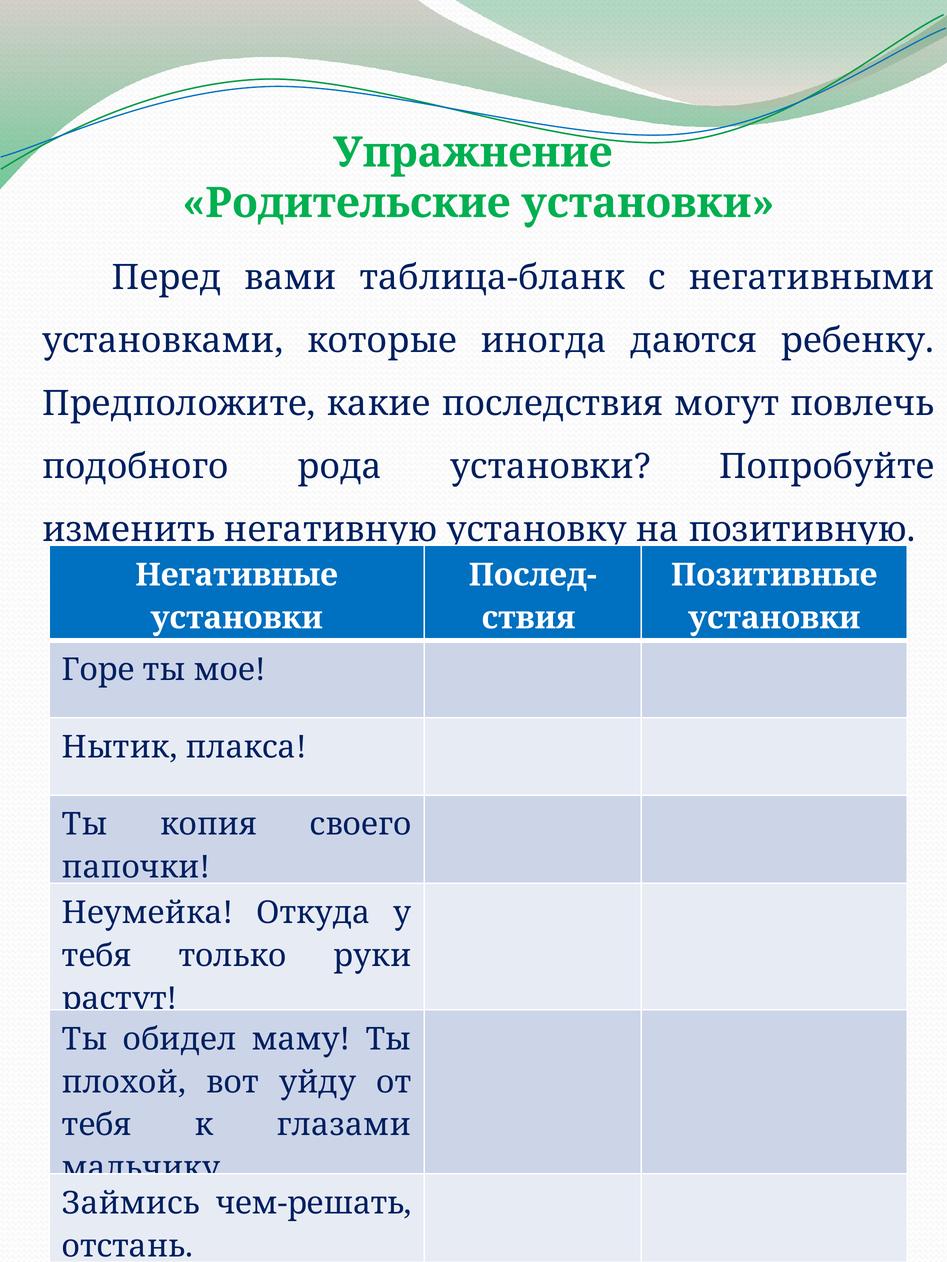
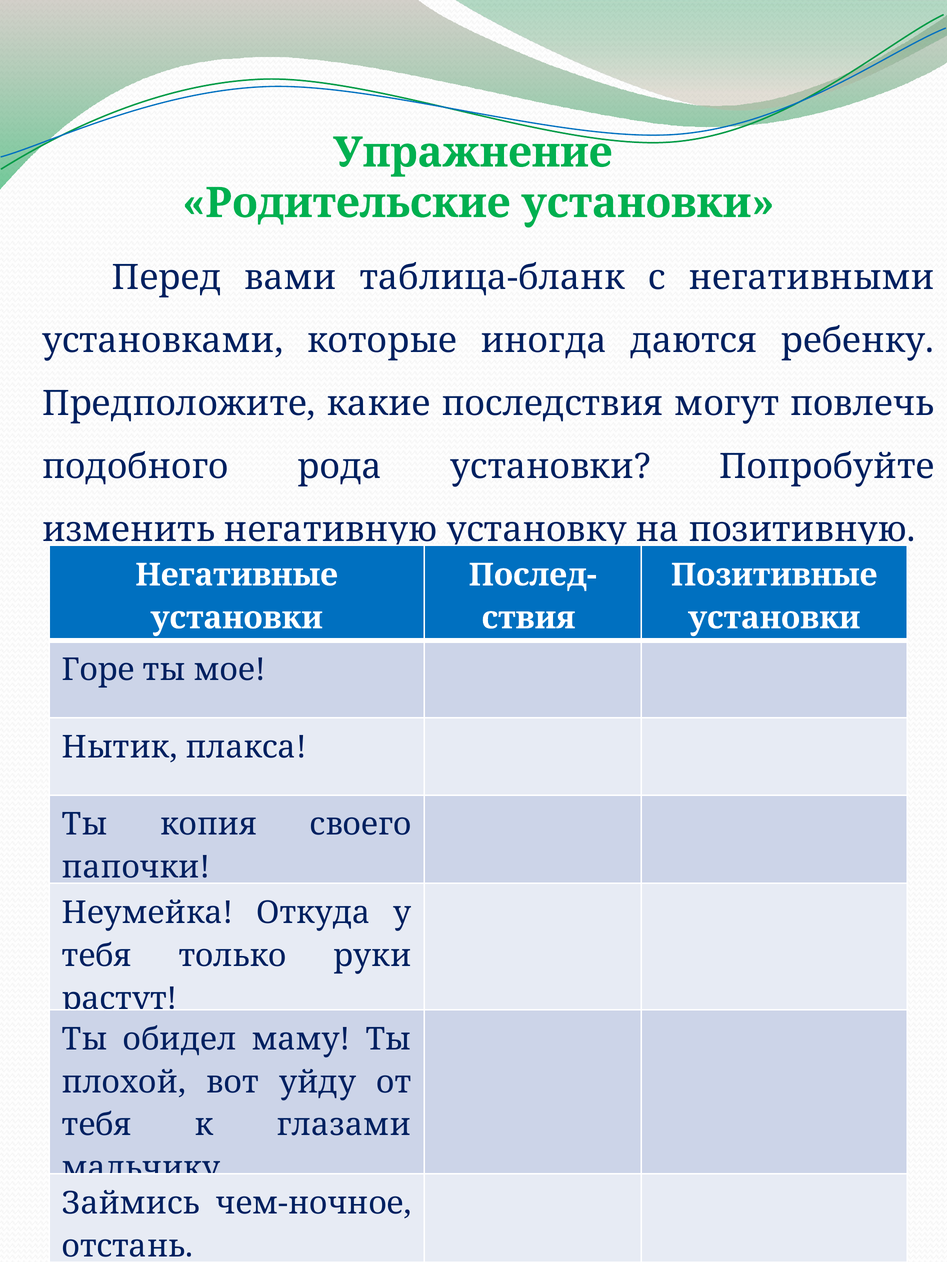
чем-решать: чем-решать -> чем-ночное (314, 1204)
